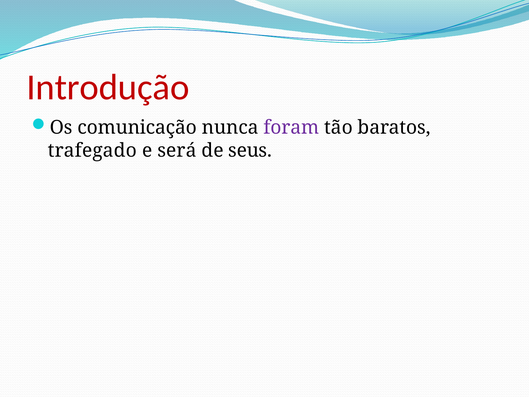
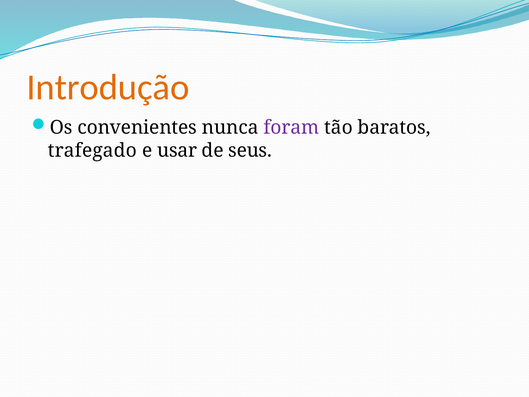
Introdução colour: red -> orange (108, 87)
comunicação: comunicação -> convenientes (137, 127)
será: será -> usar (177, 150)
